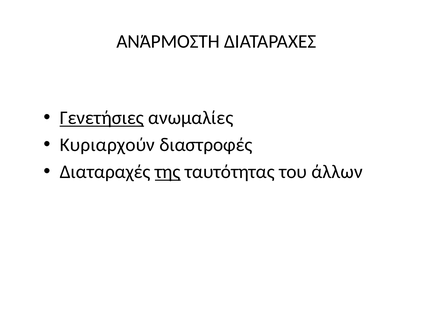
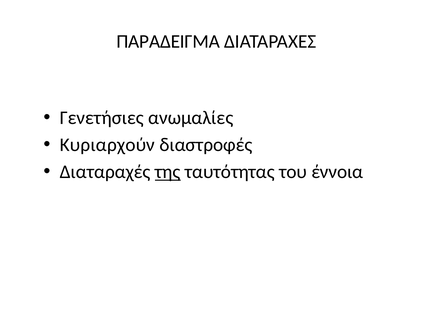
ΑΝΆΡΜΟΣΤΗ: ΑΝΆΡΜΟΣΤΗ -> ΠΑΡΑΔΕΙΓΜΑ (168, 41)
Γενετήσιες underline: present -> none (102, 118)
άλλων: άλλων -> έννοια (337, 172)
